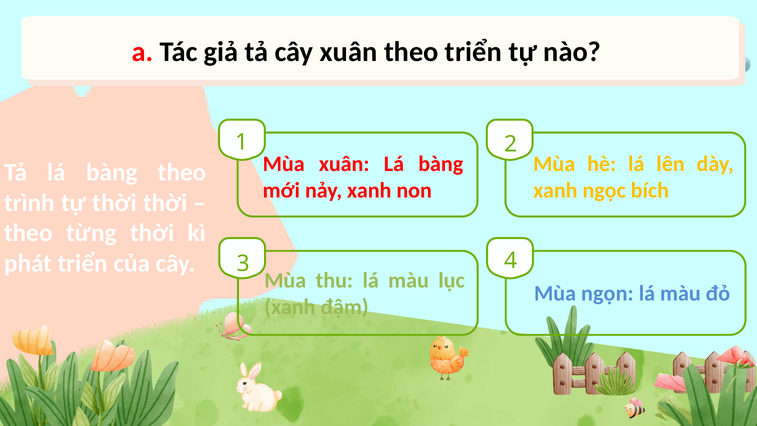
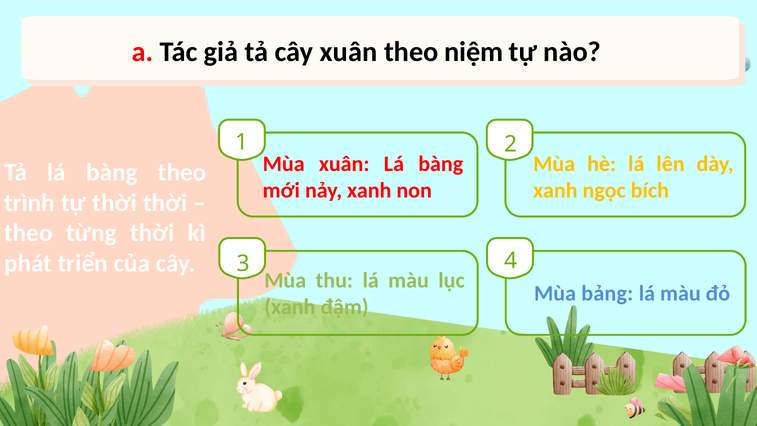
theo triển: triển -> niệm (474, 52)
ngọn: ngọn -> bảng (607, 294)
